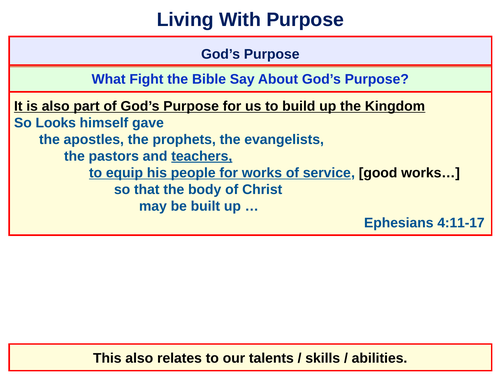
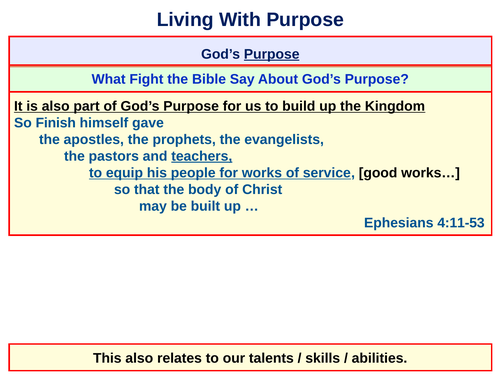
Purpose underline: none -> present (272, 54)
Looks: Looks -> Finish (56, 123)
4:11-17: 4:11-17 -> 4:11-53 (461, 223)
